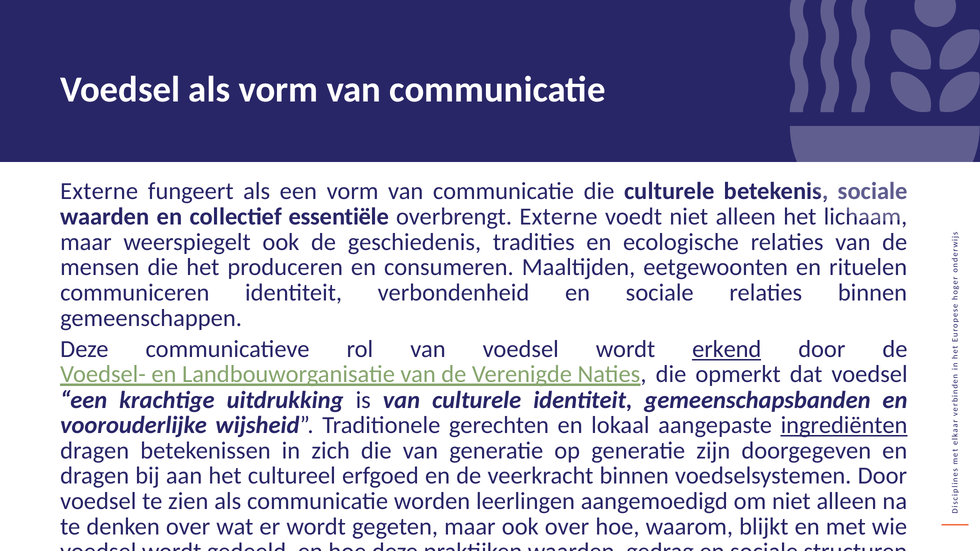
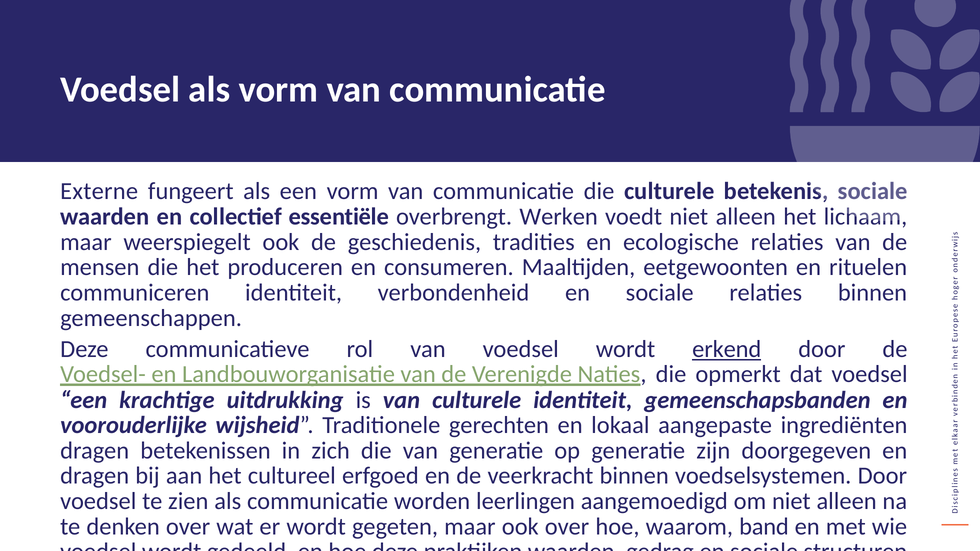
overbrengt Externe: Externe -> Werken (559, 217)
ingrediënten underline: present -> none (844, 425)
blijkt: blijkt -> band (764, 527)
